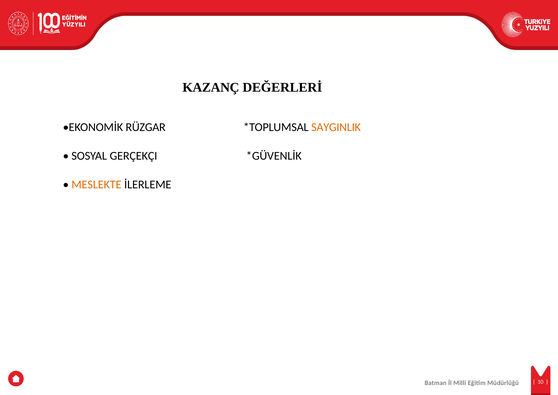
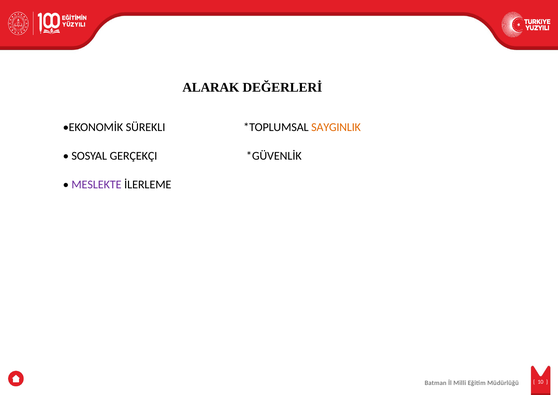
KAZANÇ: KAZANÇ -> ALARAK (211, 87)
RÜZGAR: RÜZGAR -> SÜREKLI (146, 127)
MESLEKTE colour: orange -> purple (96, 184)
